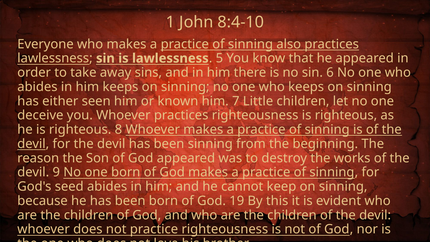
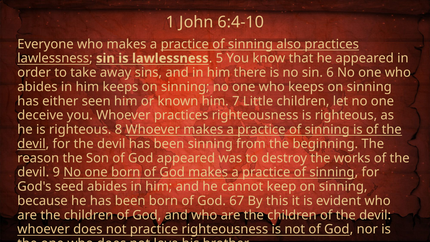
8:4-10: 8:4-10 -> 6:4-10 (241, 22)
19: 19 -> 67 (237, 201)
